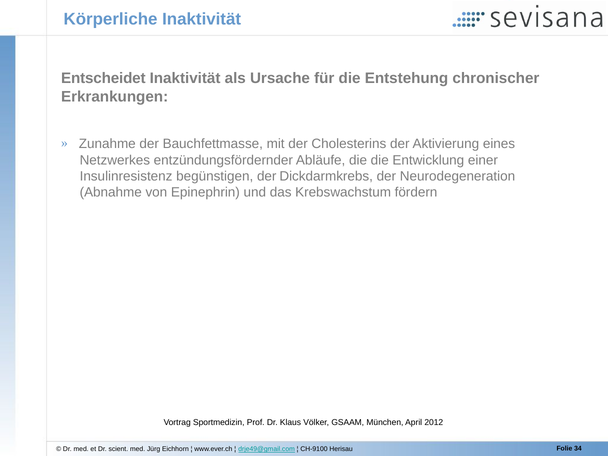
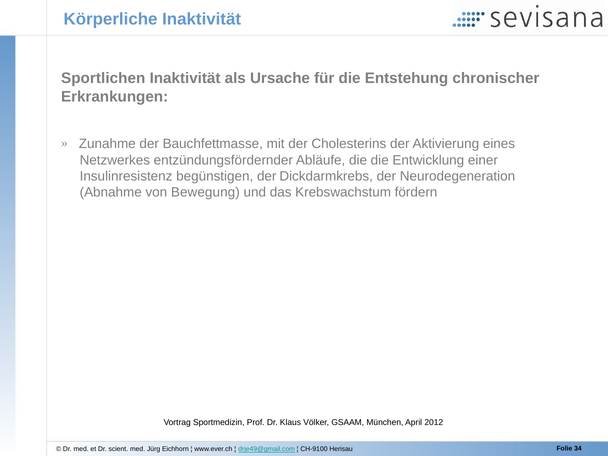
Entscheidet: Entscheidet -> Sportlichen (103, 78)
Epinephrin: Epinephrin -> Bewegung (205, 192)
